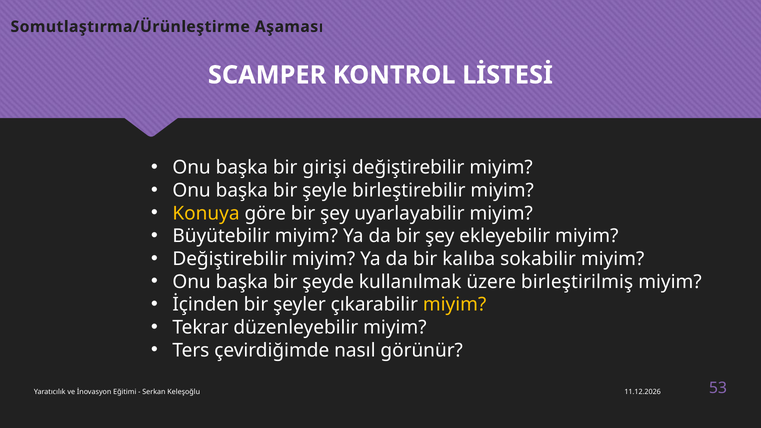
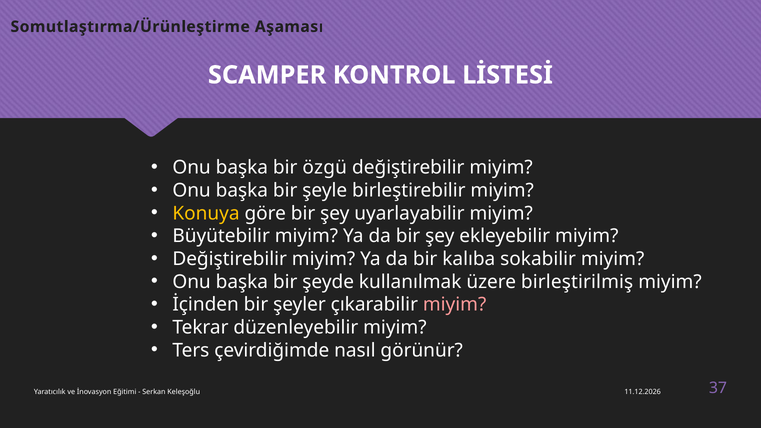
girişi: girişi -> özgü (325, 168)
miyim colour: yellow -> pink (455, 305)
53: 53 -> 37 (718, 388)
